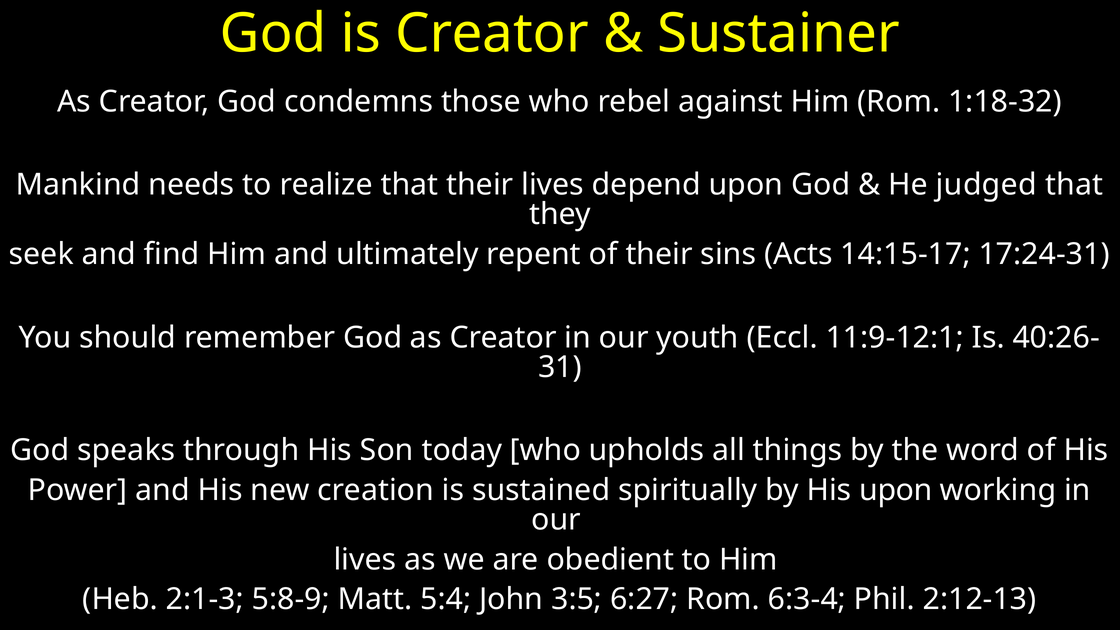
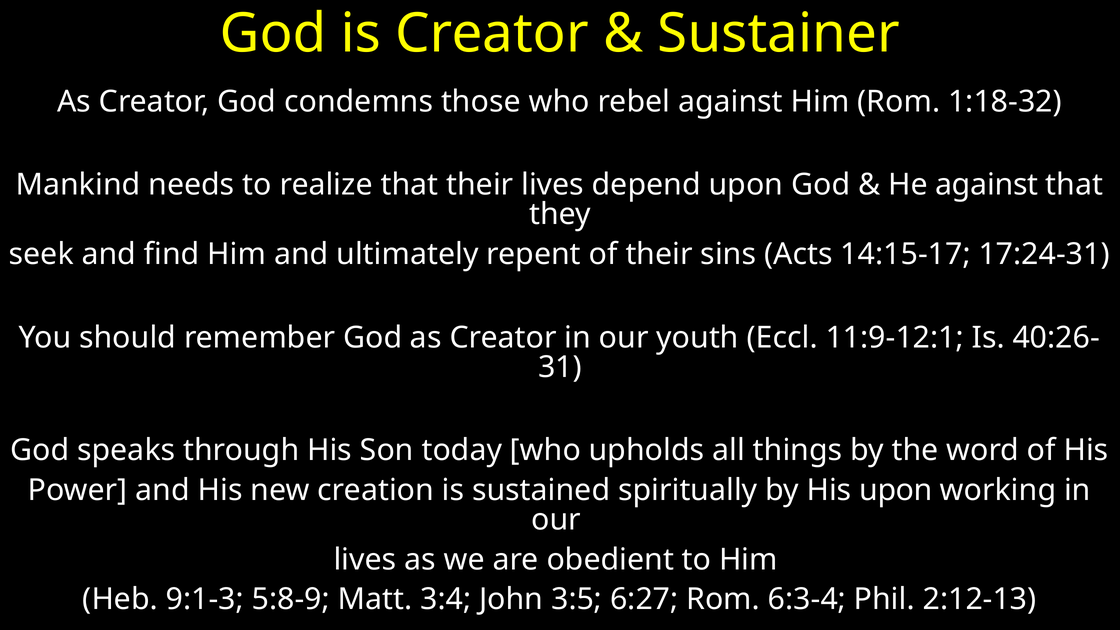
He judged: judged -> against (987, 185)
2:1-3: 2:1-3 -> 9:1-3 (205, 599)
5:4: 5:4 -> 3:4 (446, 599)
